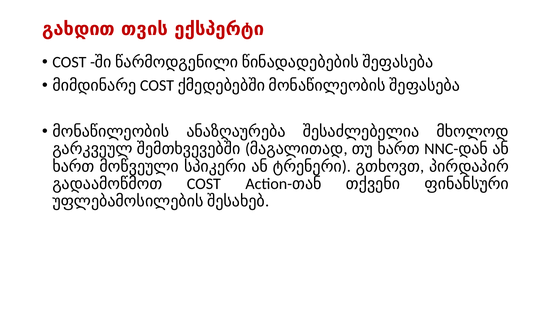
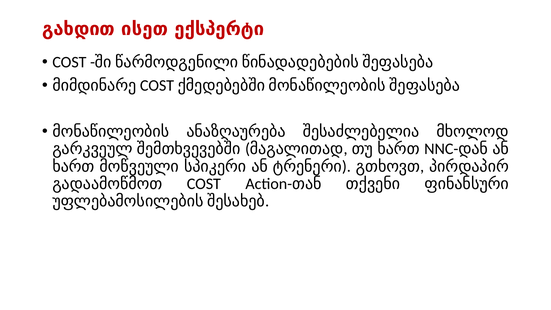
თვის: თვის -> ისეთ (145, 29)
